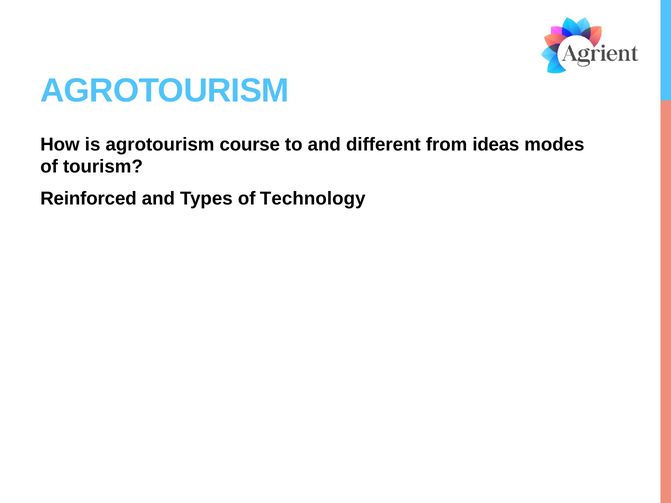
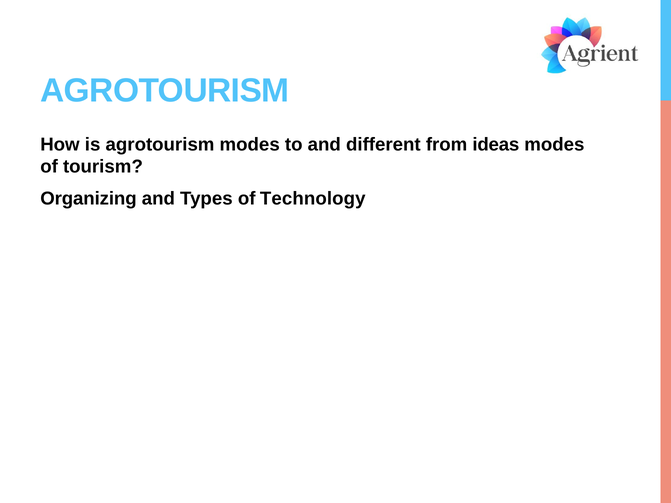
agrotourism course: course -> modes (250, 144)
Reinforced: Reinforced -> Organizing (88, 199)
